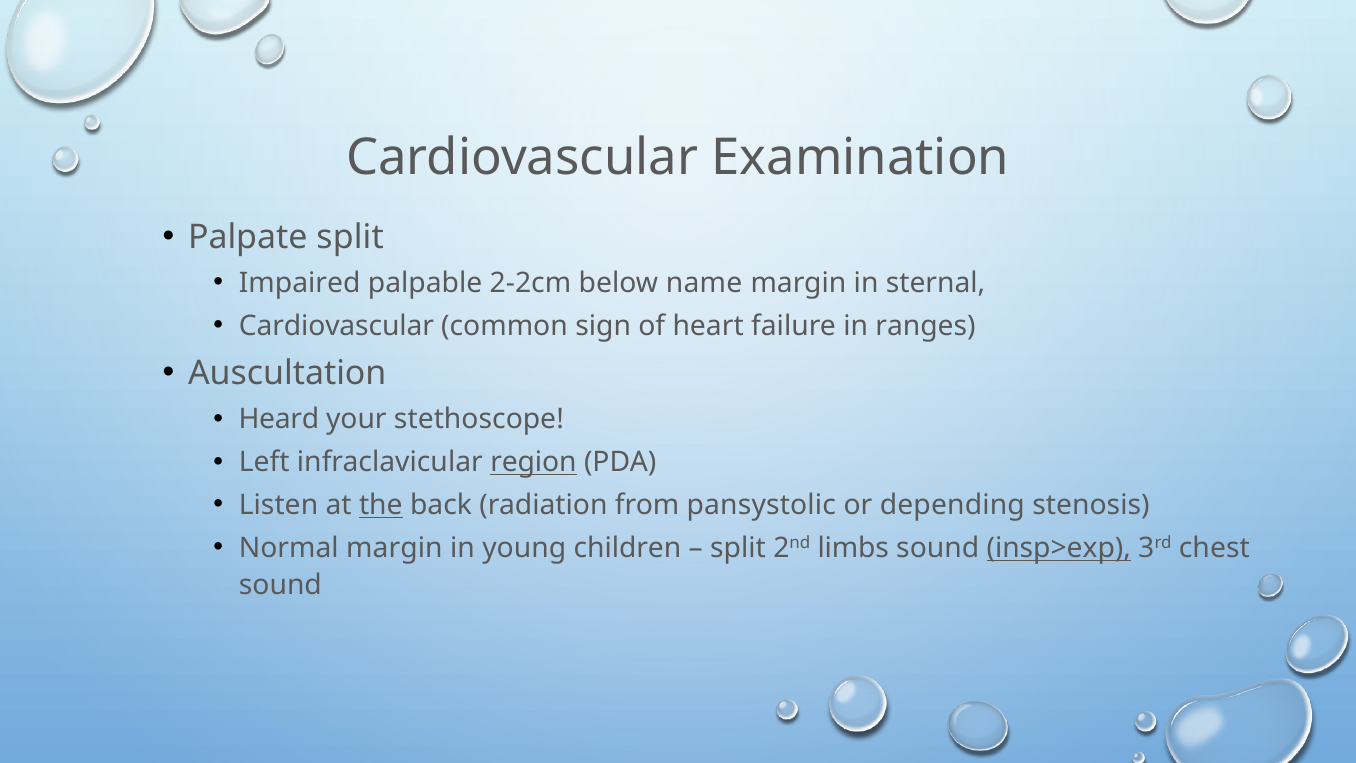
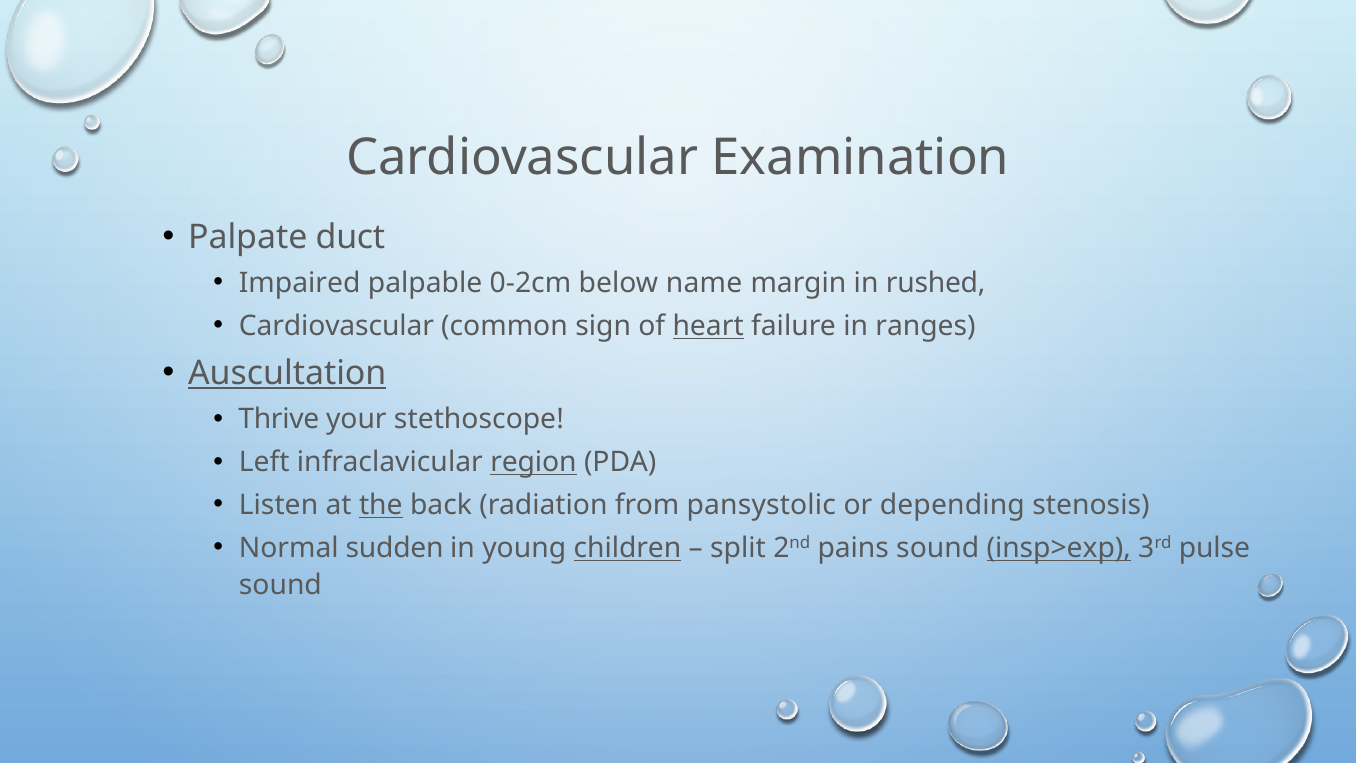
Palpate split: split -> duct (350, 237)
2-2cm: 2-2cm -> 0-2cm (530, 283)
sternal: sternal -> rushed (936, 283)
heart underline: none -> present (708, 326)
Auscultation underline: none -> present (287, 373)
Heard: Heard -> Thrive (279, 419)
Normal margin: margin -> sudden (395, 548)
children underline: none -> present (627, 548)
limbs: limbs -> pains (853, 548)
chest: chest -> pulse (1214, 548)
